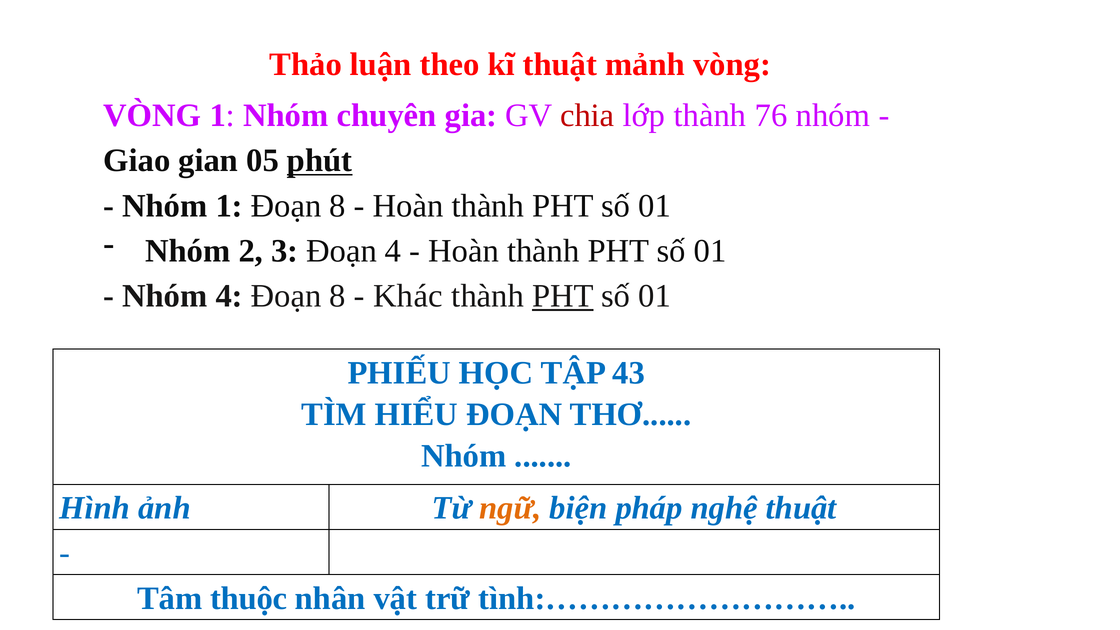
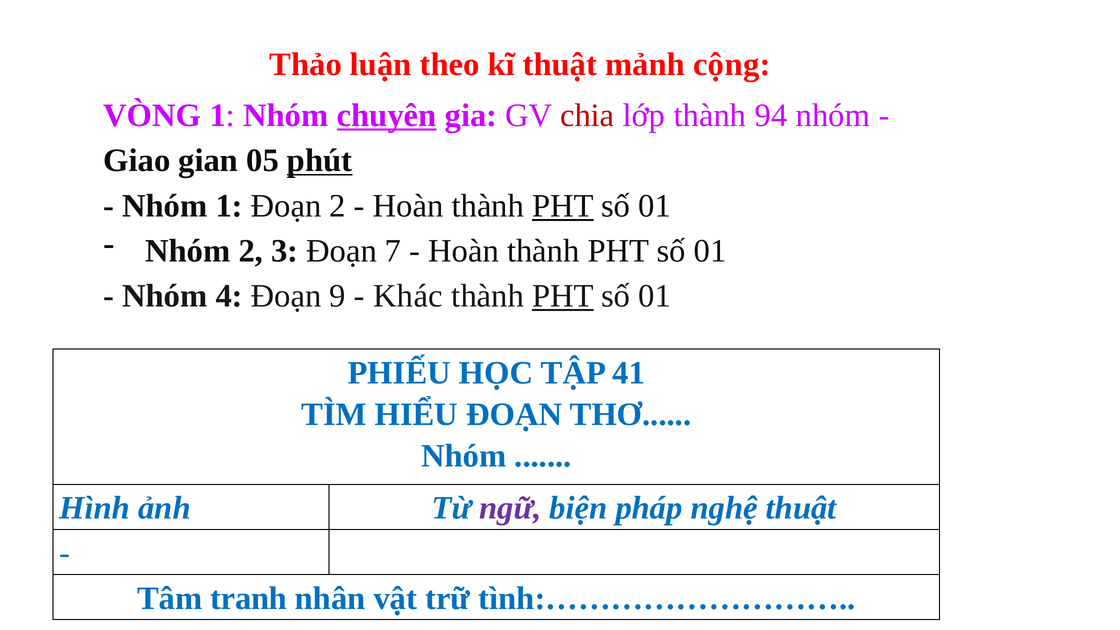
mảnh vòng: vòng -> cộng (732, 65)
chuyên underline: none -> present (387, 116)
76: 76 -> 94 (771, 116)
1 Đoạn 8: 8 -> 2 (338, 206)
PHT underline: none -> present (563, 206)
Đoạn 4: 4 -> 7 (393, 251)
4 Đoạn 8: 8 -> 9 (338, 296)
43: 43 -> 41 (629, 373)
ngữ colour: orange -> purple (510, 508)
thuộc: thuộc -> tranh (249, 598)
